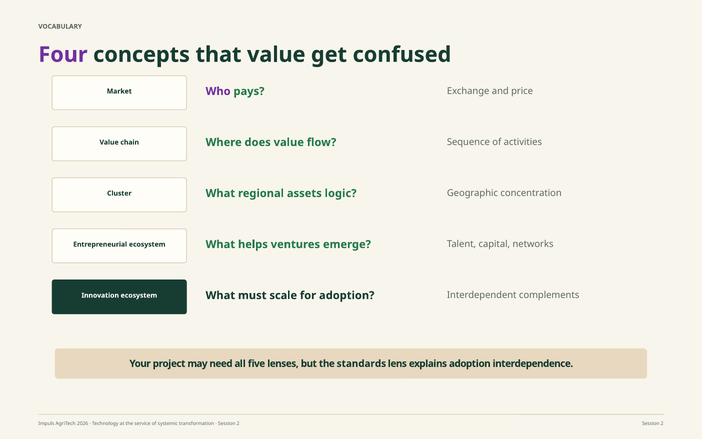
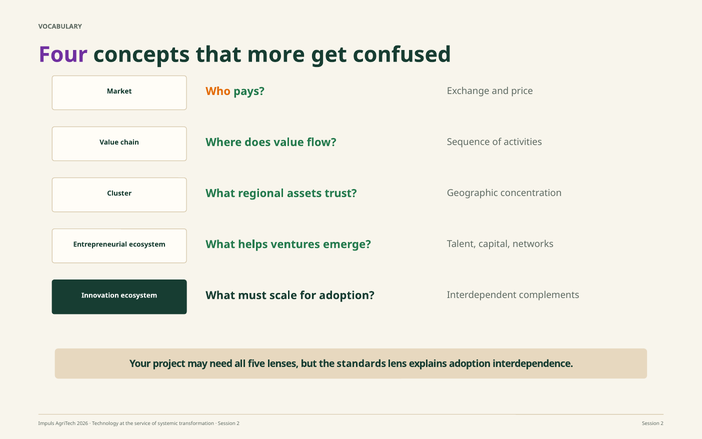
that value: value -> more (276, 55)
Who colour: purple -> orange (218, 91)
logic: logic -> trust (341, 193)
